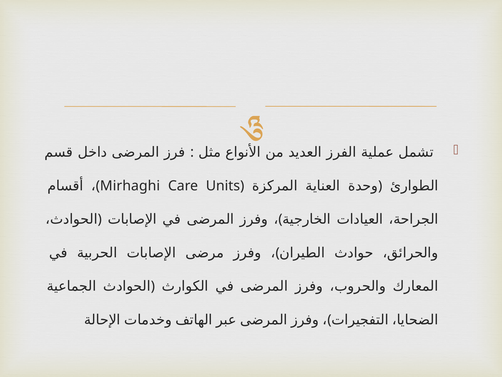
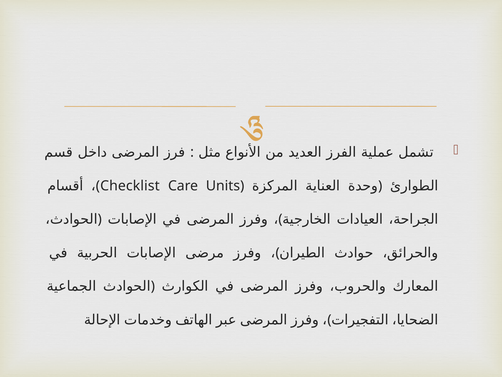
Mirhaghi: Mirhaghi -> Checklist (130, 186)
